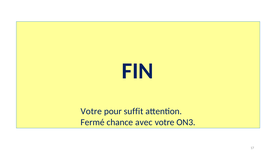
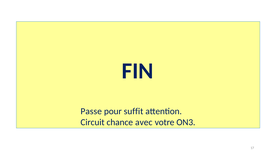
Votre: Votre -> Passe (91, 111)
Fermé: Fermé -> Circuit (93, 122)
